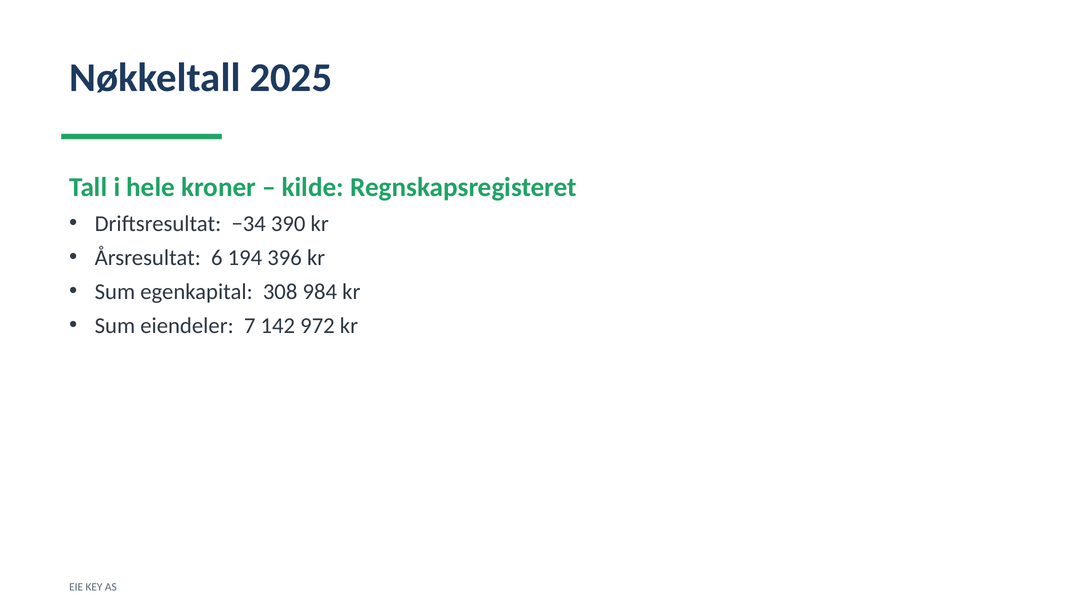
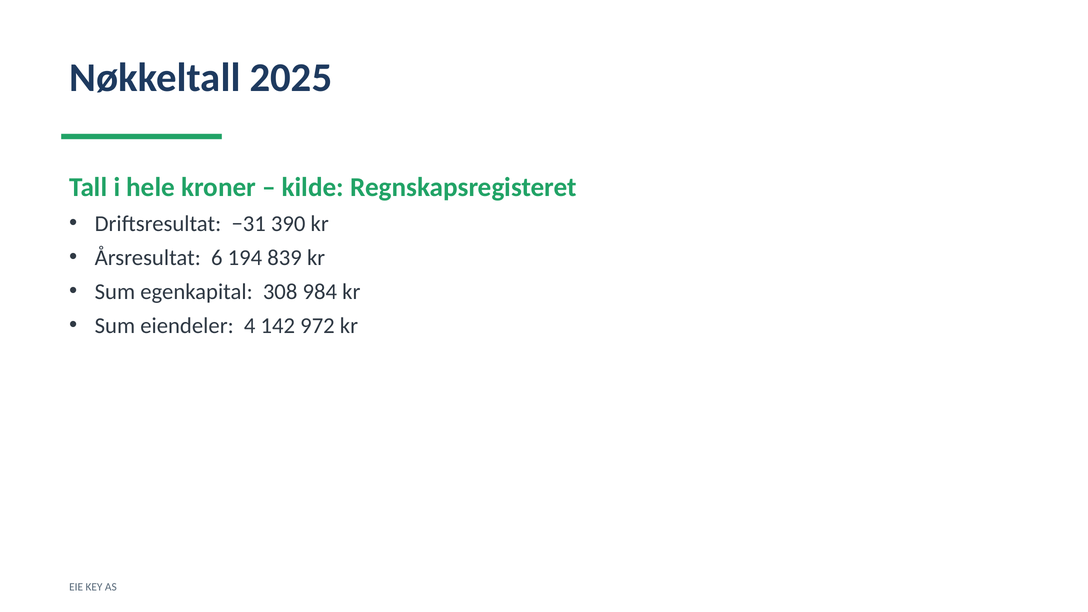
−34: −34 -> −31 (249, 224)
396: 396 -> 839 (285, 258)
7: 7 -> 4 (250, 326)
